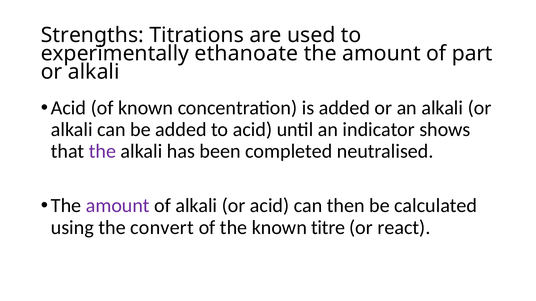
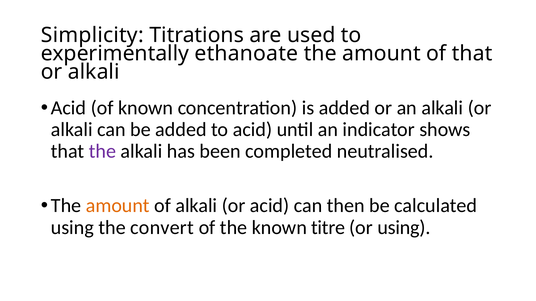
Strengths: Strengths -> Simplicity (92, 35)
of part: part -> that (472, 54)
amount colour: purple -> orange (118, 206)
or react: react -> using (404, 228)
